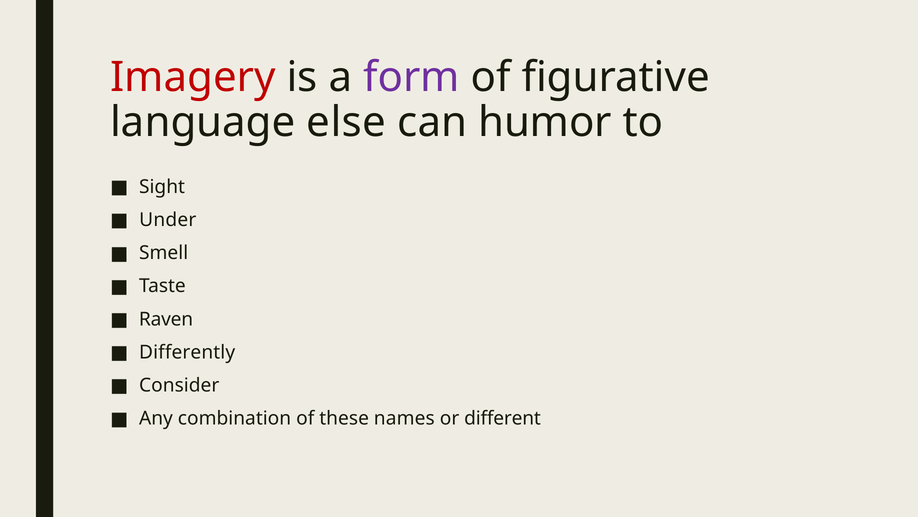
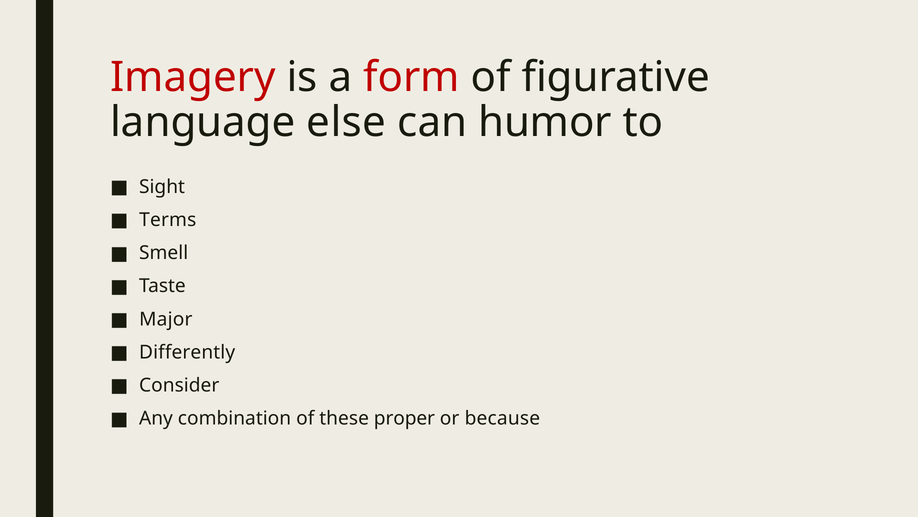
form colour: purple -> red (411, 77)
Under: Under -> Terms (168, 220)
Raven: Raven -> Major (166, 319)
names: names -> proper (404, 418)
different: different -> because (502, 418)
